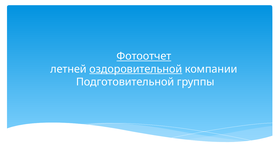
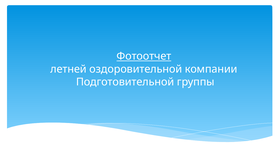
оздоровительной underline: present -> none (136, 69)
